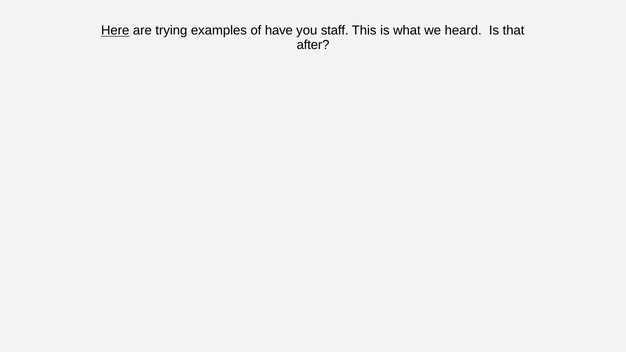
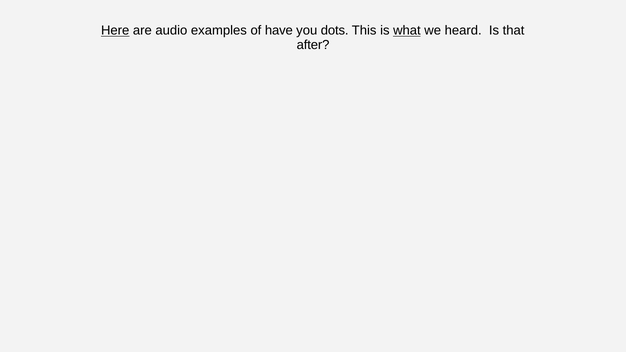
trying: trying -> audio (171, 31)
staff: staff -> dots (335, 31)
what underline: none -> present (407, 31)
